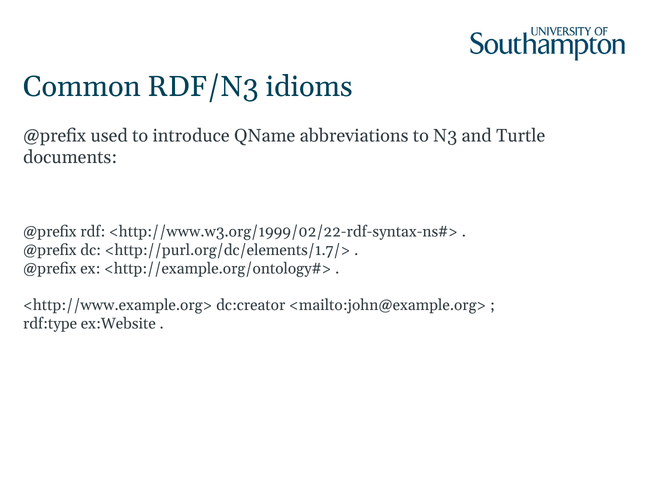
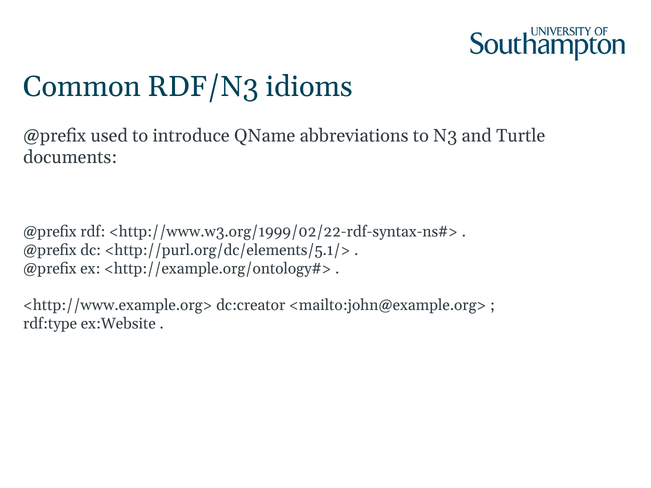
<http://purl.org/dc/elements/1.7/>: <http://purl.org/dc/elements/1.7/> -> <http://purl.org/dc/elements/5.1/> (228, 250)
